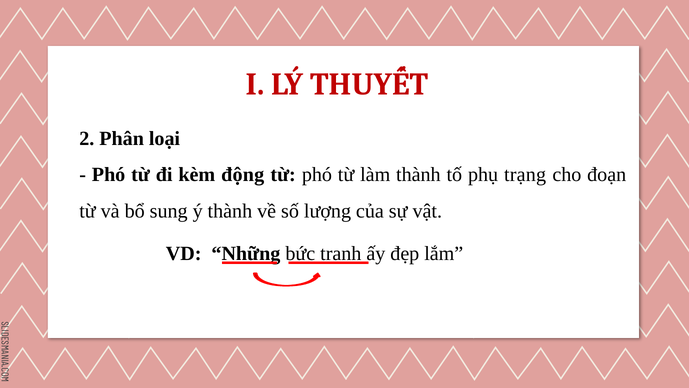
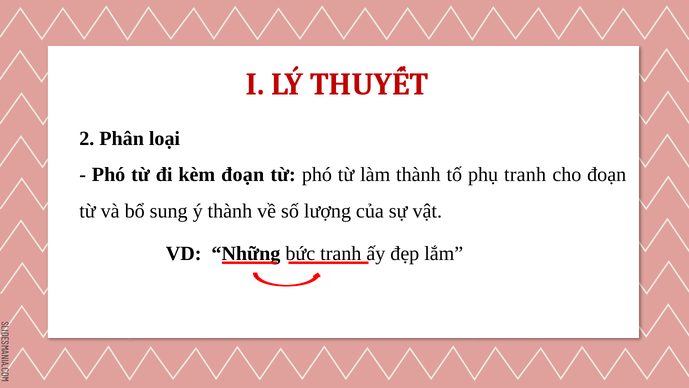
kèm động: động -> đoạn (243, 175)
phụ trạng: trạng -> tranh (525, 175)
